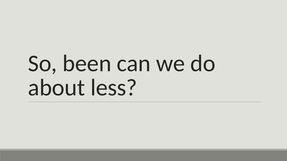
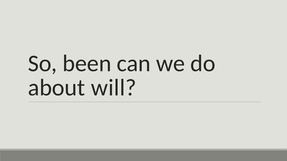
less: less -> will (114, 88)
